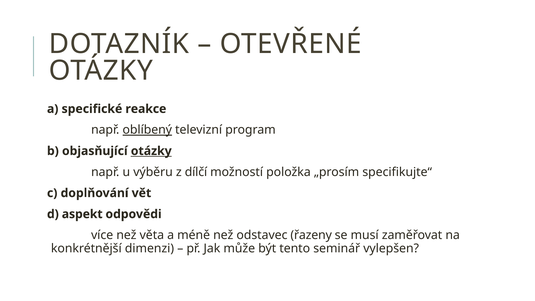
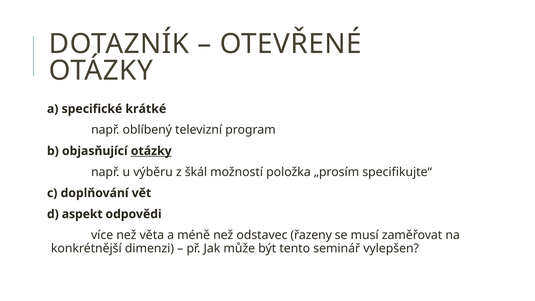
reakce: reakce -> krátké (146, 109)
oblíbený underline: present -> none (147, 130)
dílčí: dílčí -> škál (196, 172)
